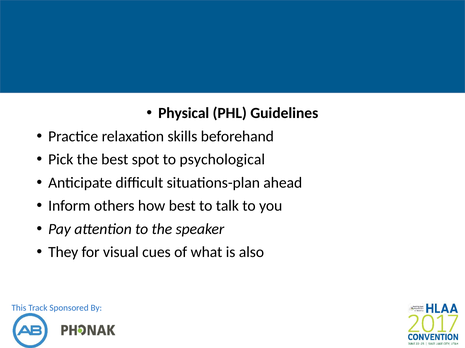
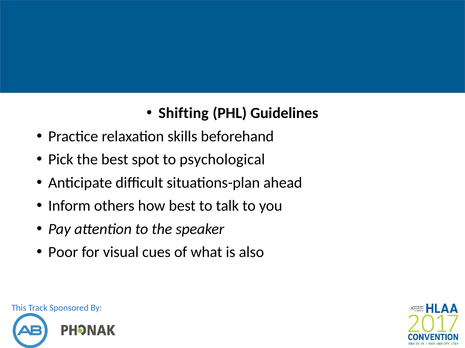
Physical: Physical -> Shifting (184, 113)
They: They -> Poor (63, 253)
